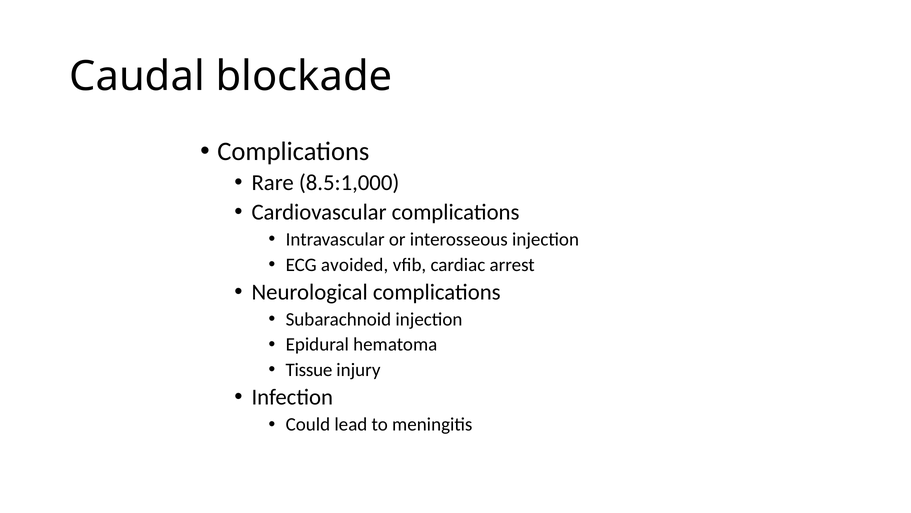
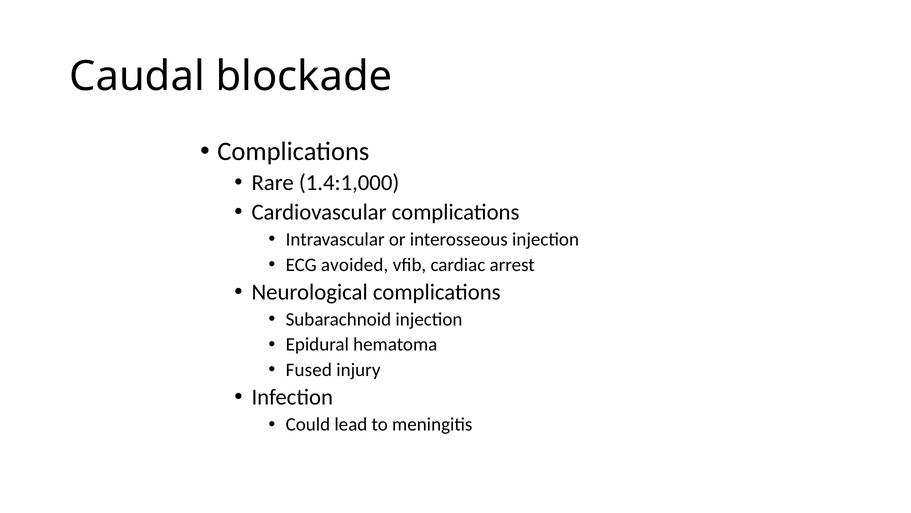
8.5:1,000: 8.5:1,000 -> 1.4:1,000 (349, 183)
Tissue: Tissue -> Fused (309, 370)
